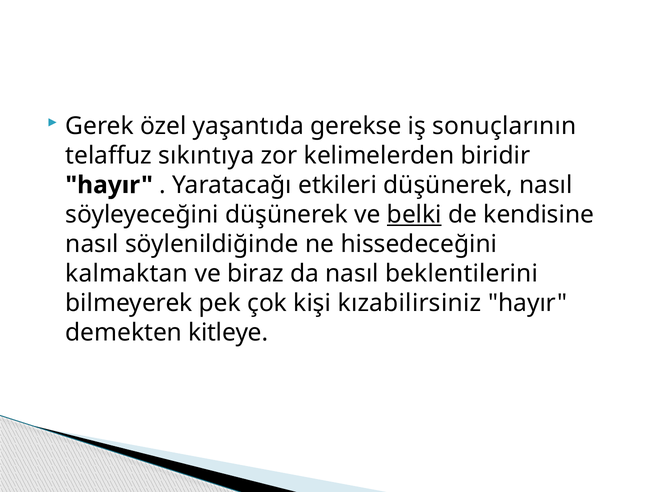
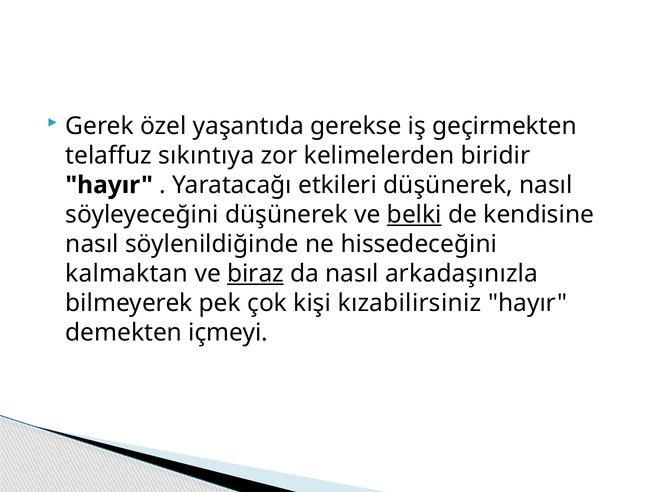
sonuçlarının: sonuçlarının -> geçirmekten (504, 126)
biraz underline: none -> present (256, 273)
beklentilerini: beklentilerini -> arkadaşınızla (462, 273)
kitleye: kitleye -> içmeyi (228, 332)
